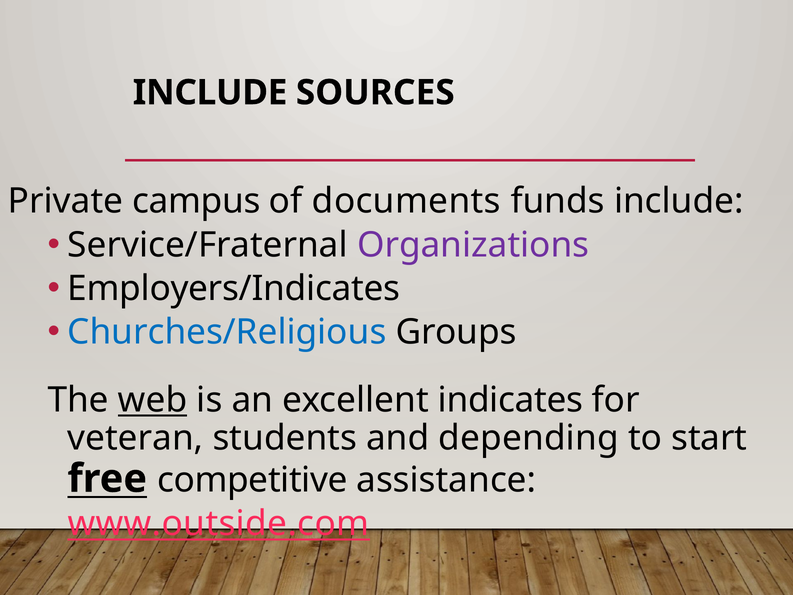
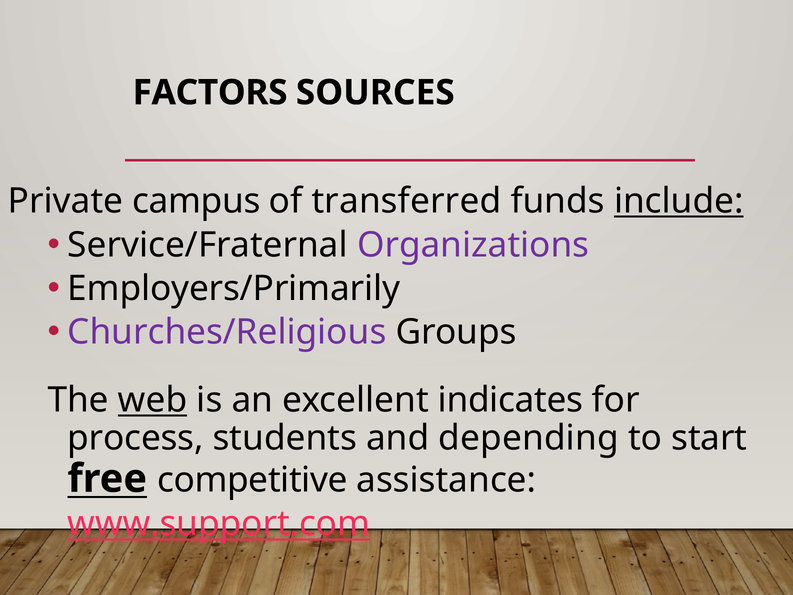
INCLUDE: INCLUDE -> FACTORS (210, 93)
documents: documents -> transferred (406, 201)
include underline: none -> present (679, 201)
Employers/Indicates: Employers/Indicates -> Employers/Primarily (234, 288)
Churches/Religious colour: blue -> purple (227, 332)
veteran: veteran -> process (136, 438)
www.outside.com: www.outside.com -> www.support.com (219, 523)
